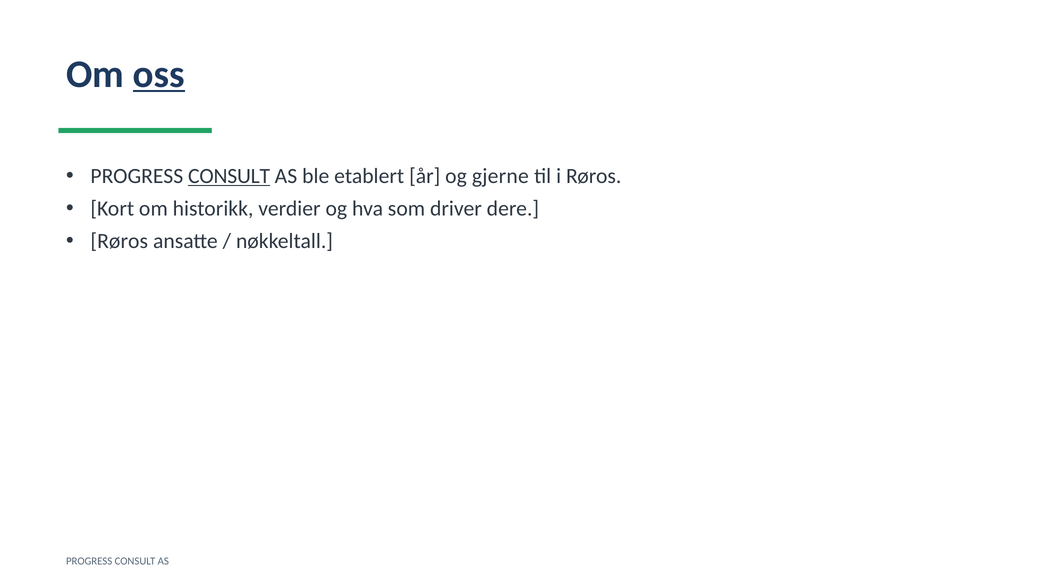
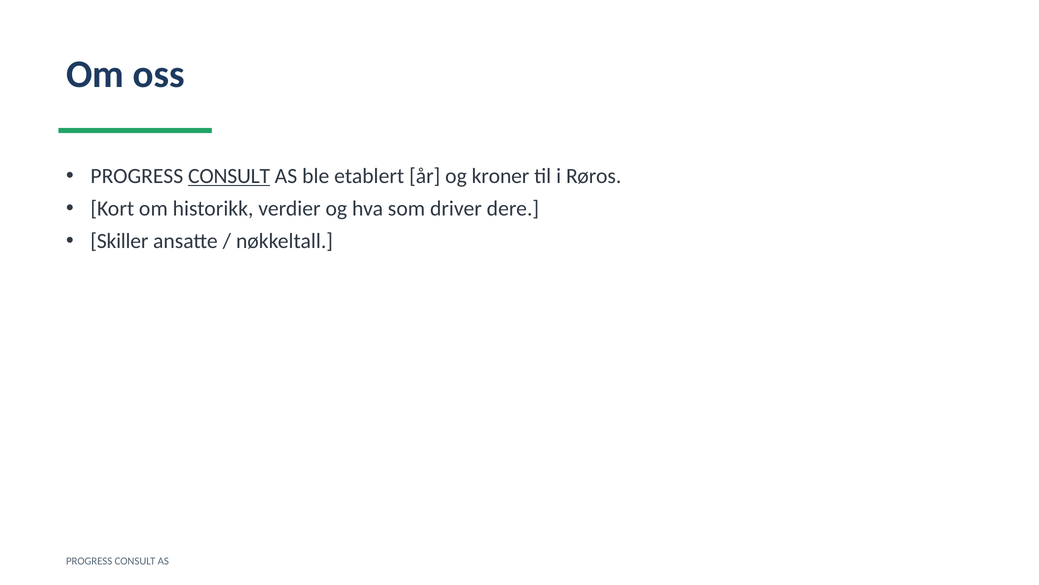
oss underline: present -> none (159, 74)
gjerne: gjerne -> kroner (501, 176)
Røros: Røros -> Skiller (119, 241)
